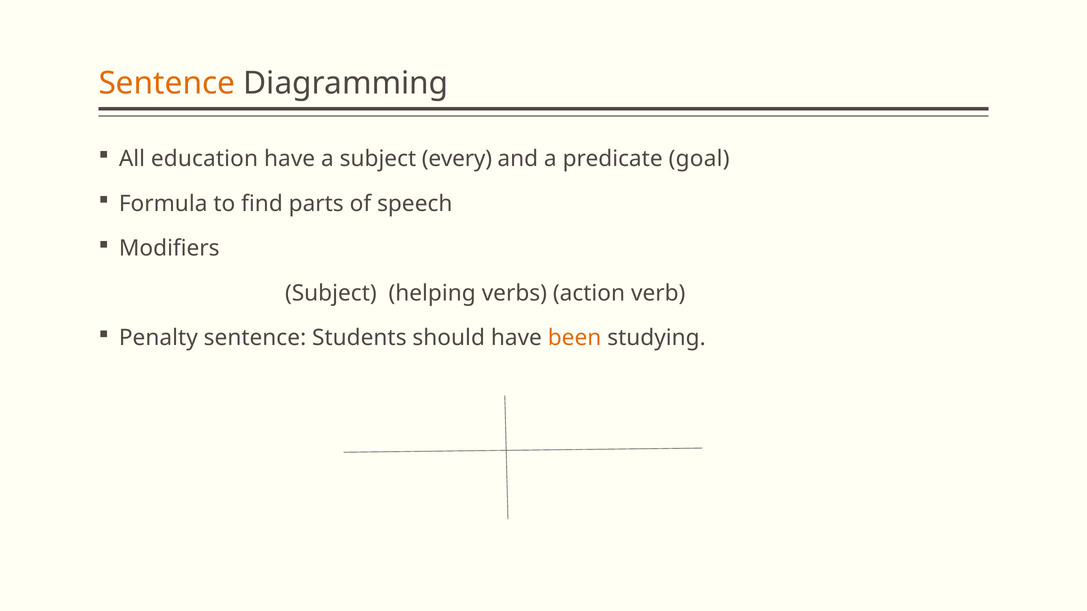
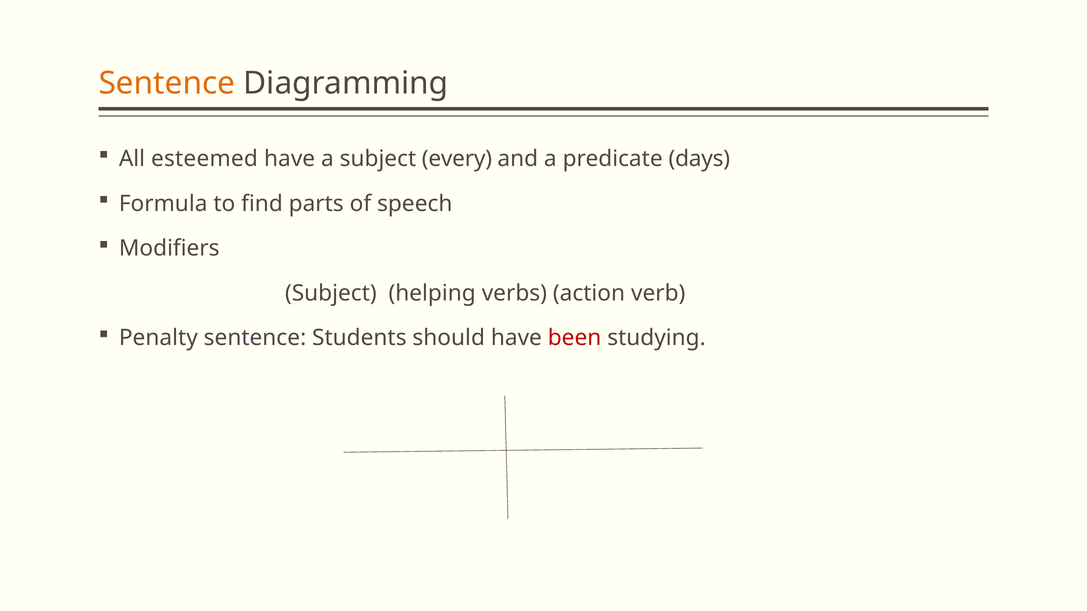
education: education -> esteemed (204, 159)
goal: goal -> days (699, 159)
been colour: orange -> red (575, 338)
